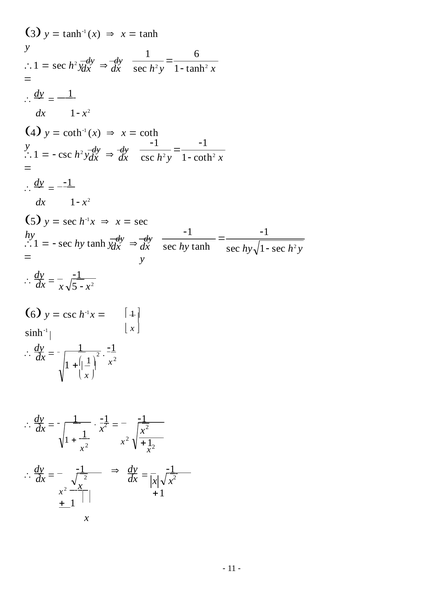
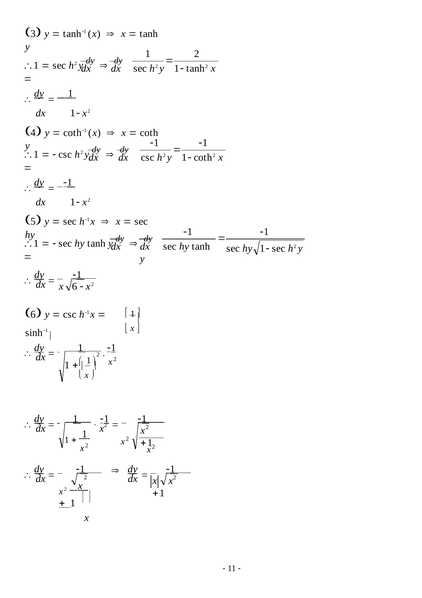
1 6: 6 -> 2 (197, 54)
x 5: 5 -> 6 (75, 286)
